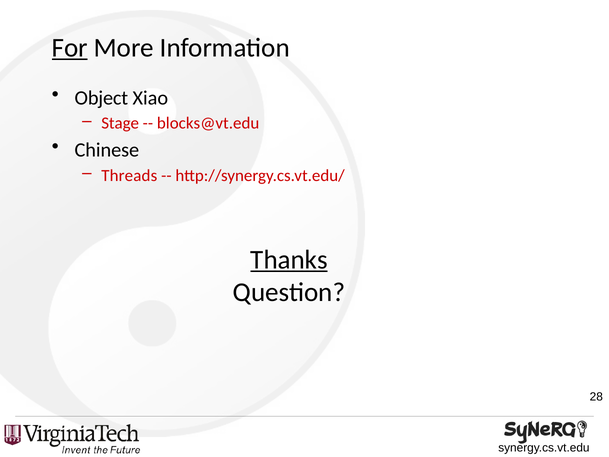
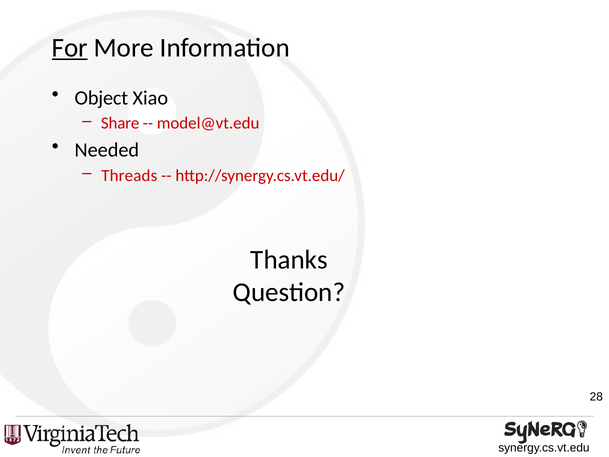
Stage: Stage -> Share (120, 123)
blocks@vt.edu: blocks@vt.edu -> model@vt.edu (208, 123)
Chinese: Chinese -> Needed (107, 150)
Thanks underline: present -> none (289, 260)
